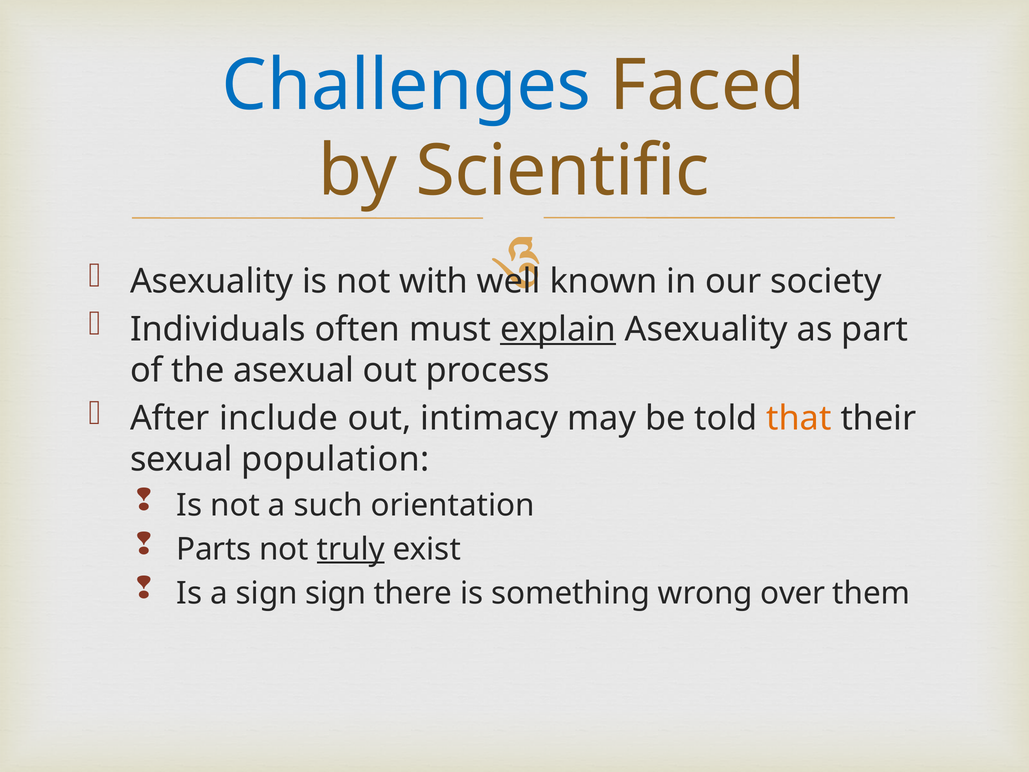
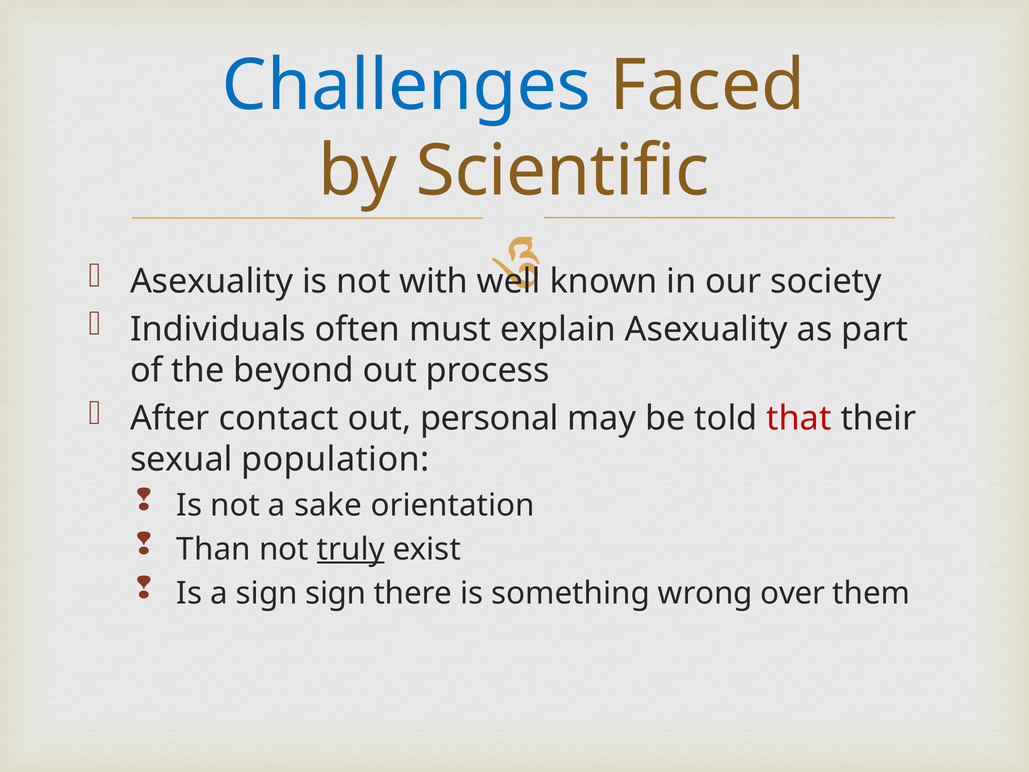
explain underline: present -> none (558, 329)
asexual: asexual -> beyond (294, 370)
include: include -> contact (279, 418)
intimacy: intimacy -> personal (489, 418)
that colour: orange -> red (799, 418)
such: such -> sake (328, 505)
Parts: Parts -> Than (214, 549)
